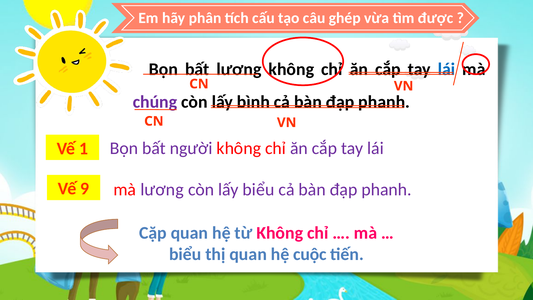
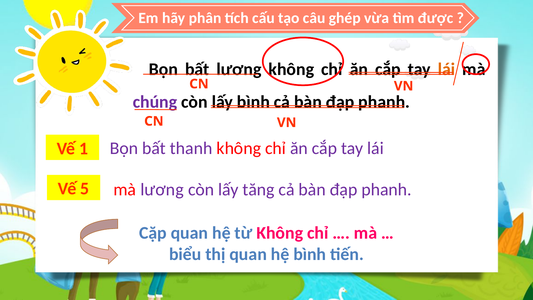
lái colour: blue -> orange (446, 69)
người: người -> thanh (191, 148)
9: 9 -> 5 (85, 189)
lấy biểu: biểu -> tăng (259, 189)
hệ cuộc: cuộc -> bình (310, 254)
